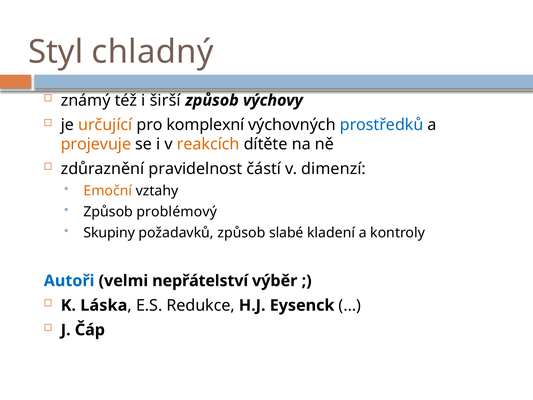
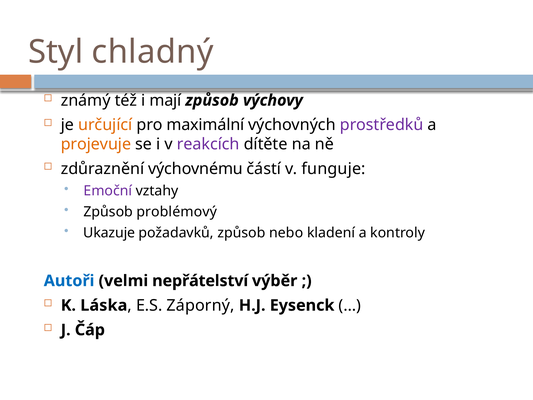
širší: širší -> mají (165, 100)
komplexní: komplexní -> maximální (205, 125)
prostředků colour: blue -> purple (382, 125)
reakcích colour: orange -> purple (208, 144)
pravidelnost: pravidelnost -> výchovnému (196, 169)
dimenzí: dimenzí -> funguje (334, 169)
Emoční colour: orange -> purple (108, 191)
Skupiny: Skupiny -> Ukazuje (109, 233)
slabé: slabé -> nebo (286, 233)
Redukce: Redukce -> Záporný (201, 305)
